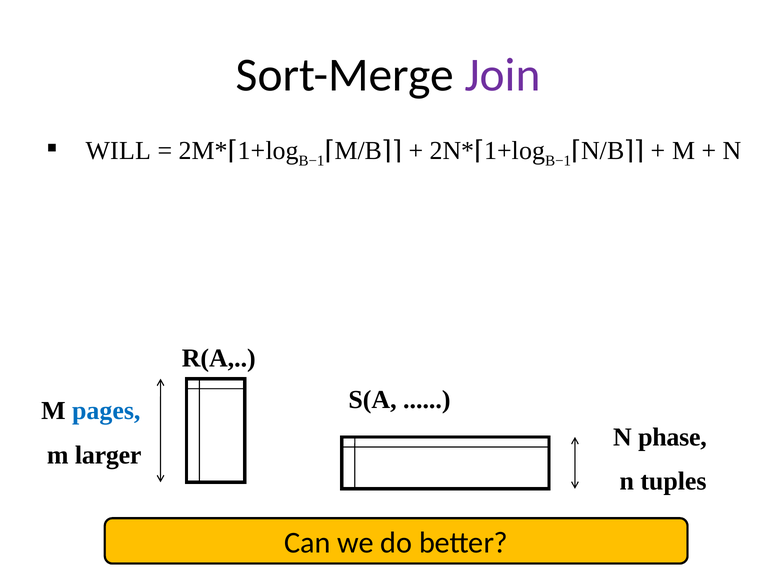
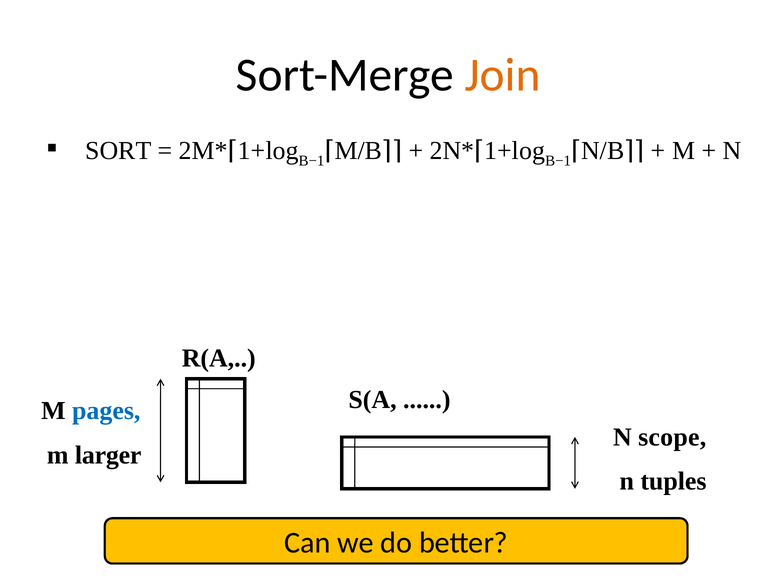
Join colour: purple -> orange (503, 75)
WILL: WILL -> SORT (118, 151)
phase: phase -> scope (672, 437)
